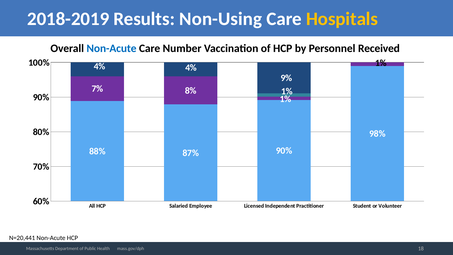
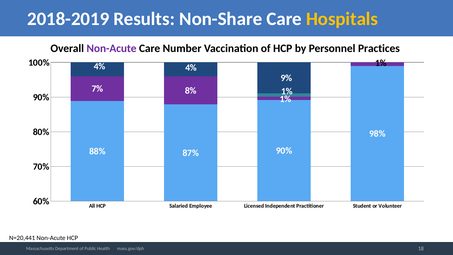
Non-Using: Non-Using -> Non-Share (221, 19)
Non-Acute colour: blue -> purple (112, 48)
Received: Received -> Practices (379, 48)
